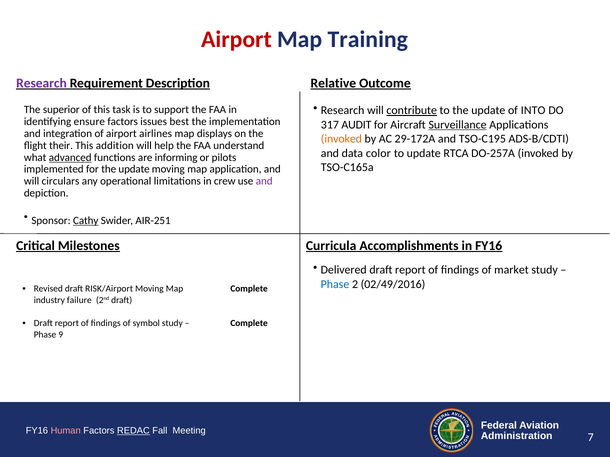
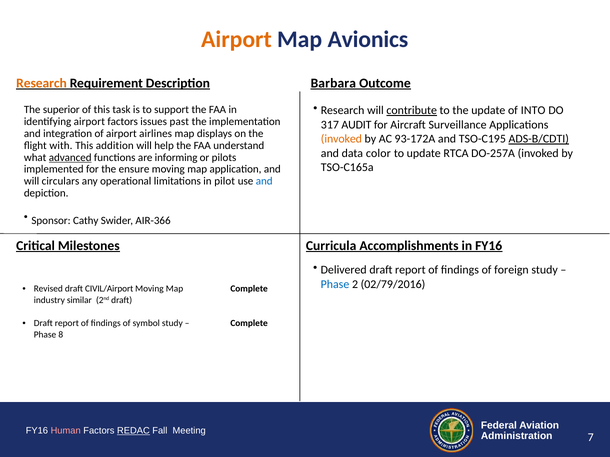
Airport colour: red -> orange (236, 39)
Training: Training -> Avionics (368, 39)
Research colour: purple -> orange (42, 83)
Relative: Relative -> Barbara (333, 83)
identifying ensure: ensure -> airport (89, 122)
best: best -> past (179, 122)
Surveillance underline: present -> none (458, 125)
29-172A: 29-172A -> 93-172A (415, 139)
ADS-B/CDTI underline: none -> present (539, 139)
their: their -> with (61, 146)
for the update: update -> ensure (134, 170)
crew: crew -> pilot (225, 181)
and colour: purple -> blue (264, 181)
Cathy underline: present -> none (86, 221)
AIR-251: AIR-251 -> AIR-366 (153, 221)
market: market -> foreign (511, 270)
02/49/2016: 02/49/2016 -> 02/79/2016 (393, 285)
RISK/Airport: RISK/Airport -> CIVIL/Airport (109, 289)
failure: failure -> similar (79, 300)
9: 9 -> 8 (61, 335)
